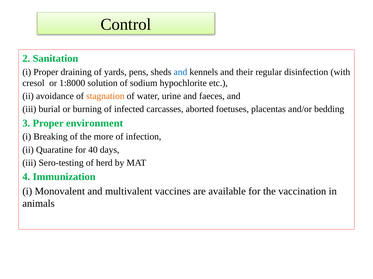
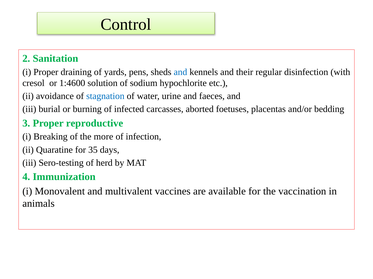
1:8000: 1:8000 -> 1:4600 (72, 83)
stagnation colour: orange -> blue (105, 96)
environment: environment -> reproductive (95, 123)
40: 40 -> 35 (93, 150)
